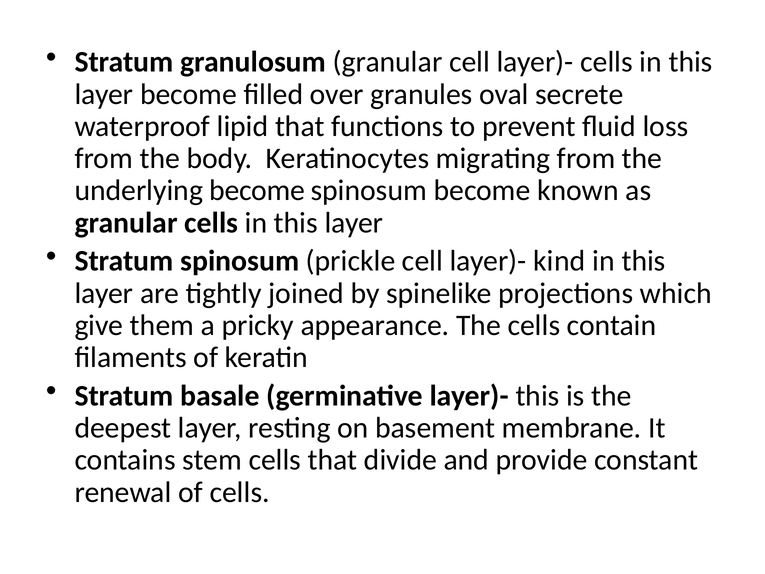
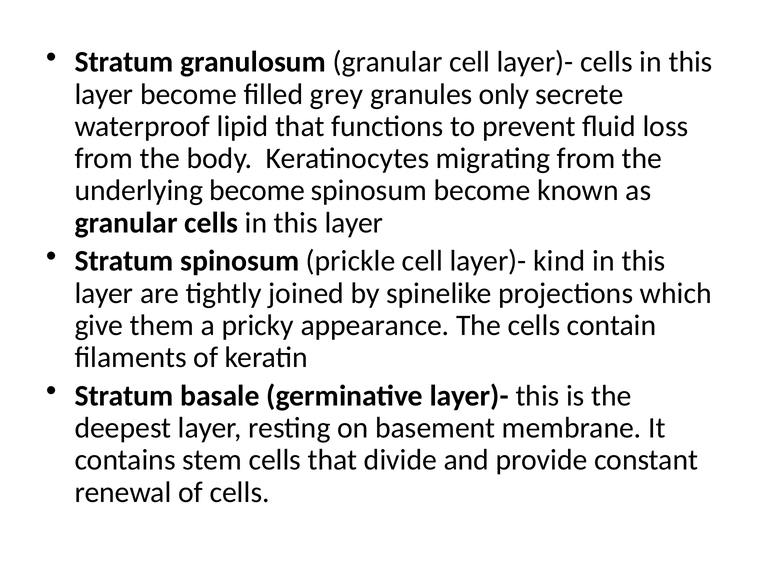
over: over -> grey (337, 94)
oval: oval -> only (504, 94)
